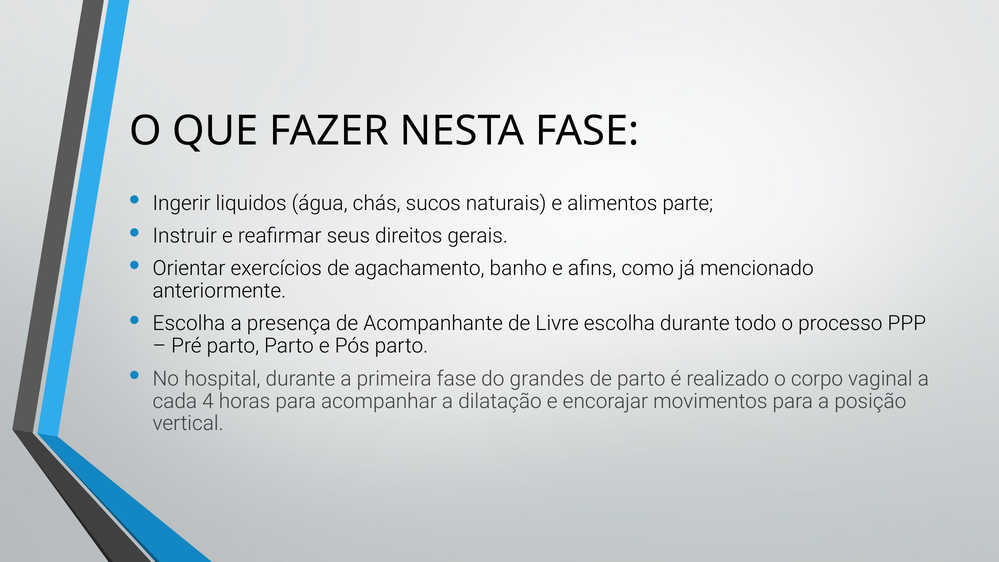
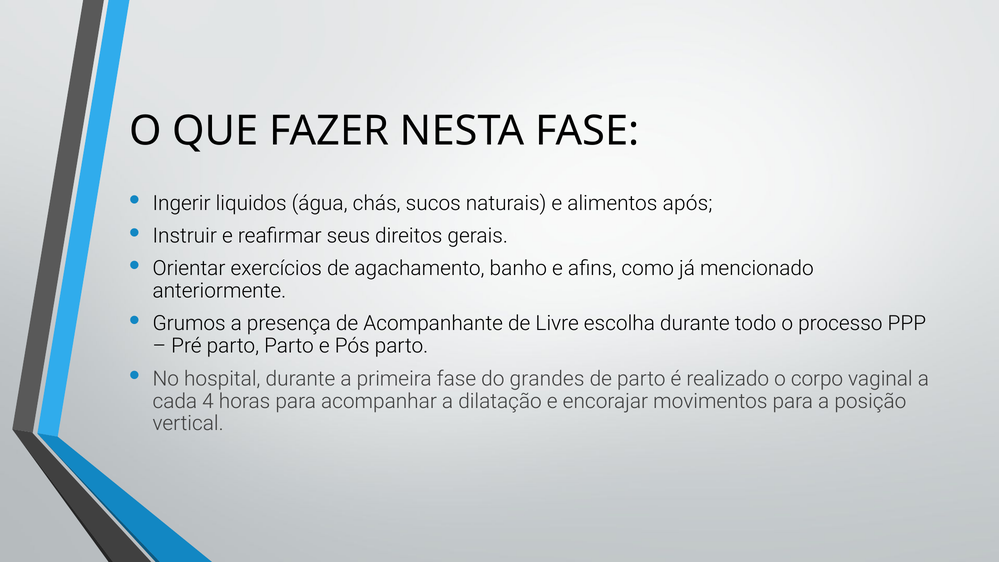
parte: parte -> após (688, 203)
Escolha: Escolha -> Grumos (189, 324)
